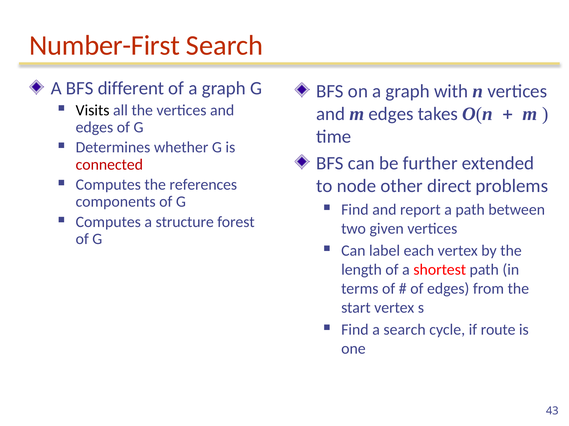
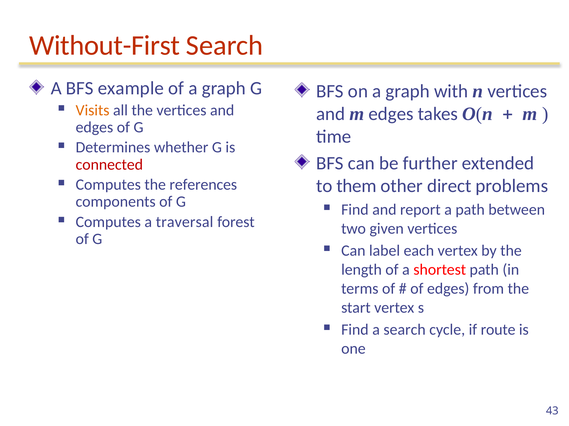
Number-First: Number-First -> Without-First (105, 46)
different: different -> example (131, 88)
Visits colour: black -> orange (93, 110)
node: node -> them (357, 186)
structure: structure -> traversal (185, 222)
